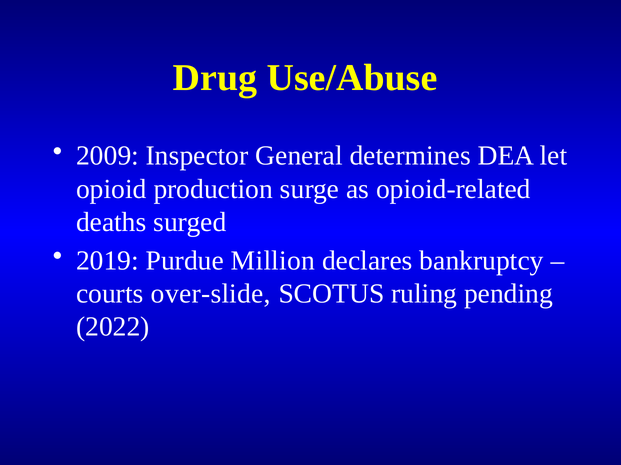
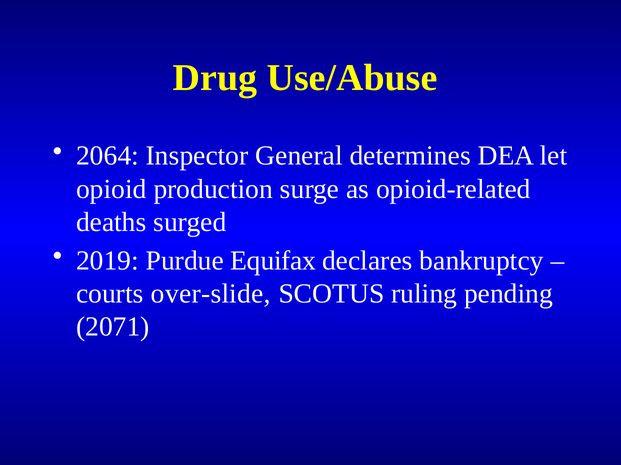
2009: 2009 -> 2064 (108, 156)
Million: Million -> Equifax (273, 261)
2022: 2022 -> 2071 (113, 327)
